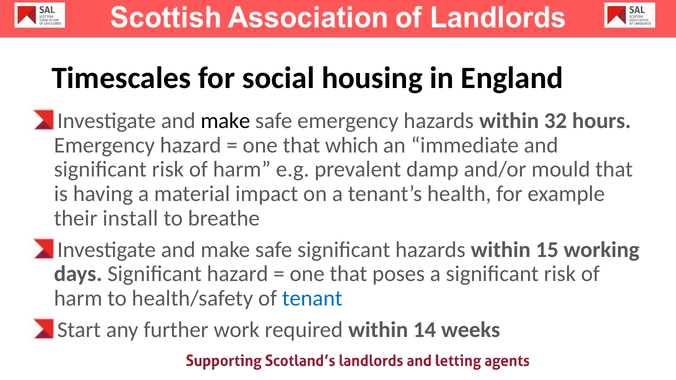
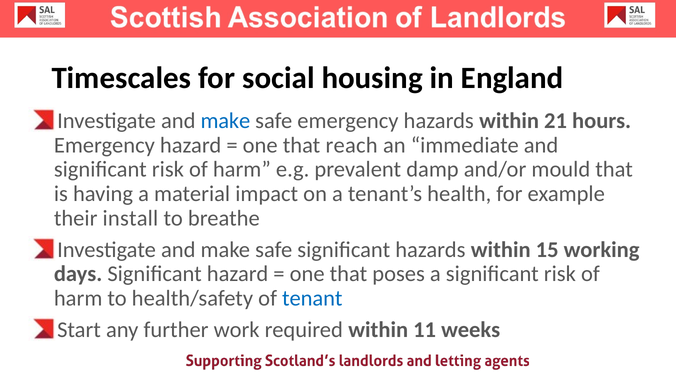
make colour: black -> blue (225, 121)
32: 32 -> 21 (556, 121)
which: which -> reach (352, 145)
14: 14 -> 11 (425, 330)
